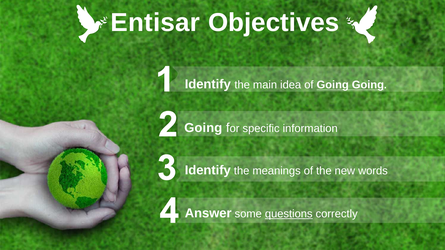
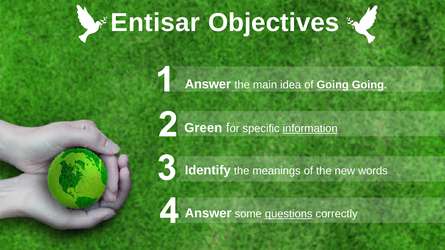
Identify: Identify -> Answer (208, 84)
Going: Going -> Green (203, 128)
information underline: none -> present (310, 129)
